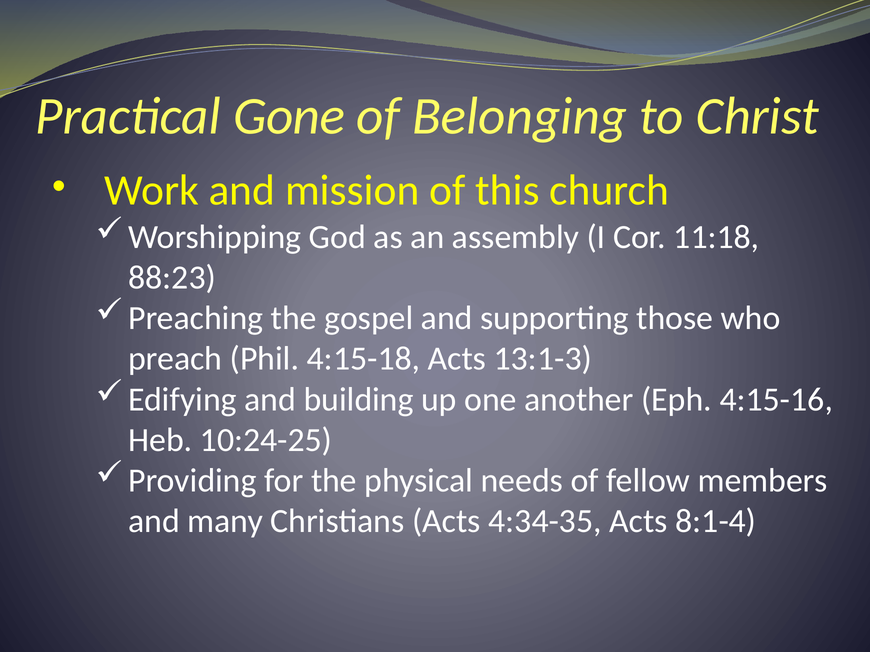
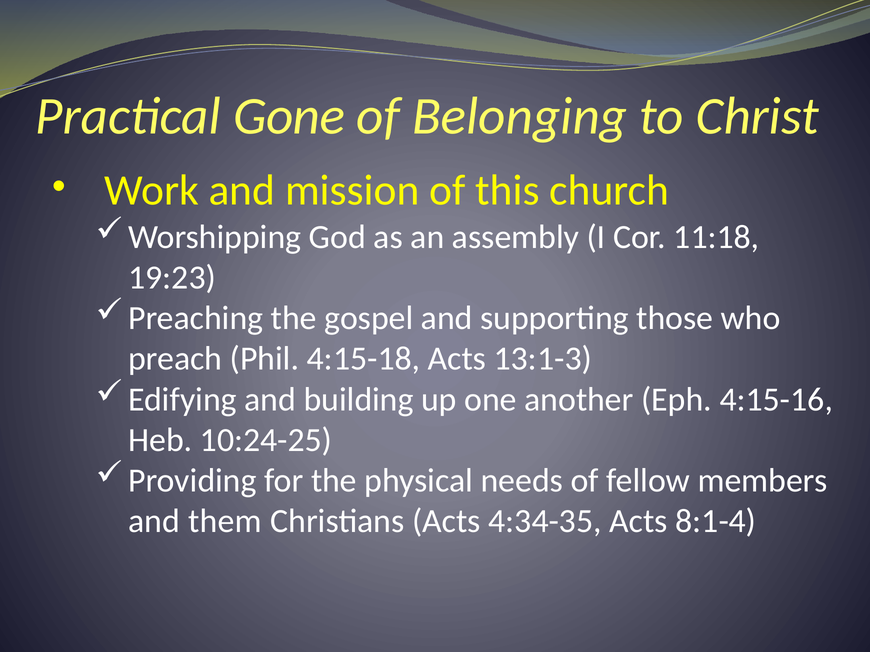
88:23: 88:23 -> 19:23 (172, 278)
many: many -> them (225, 522)
